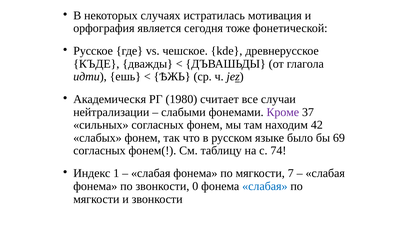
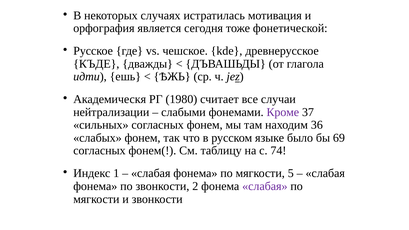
42: 42 -> 36 (317, 125)
7: 7 -> 5 (291, 173)
0: 0 -> 2 (195, 186)
слабая colour: blue -> purple (265, 186)
